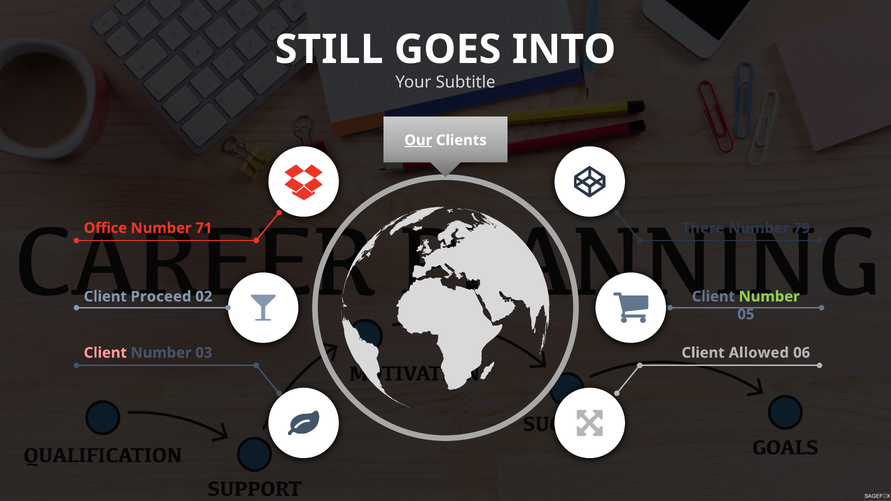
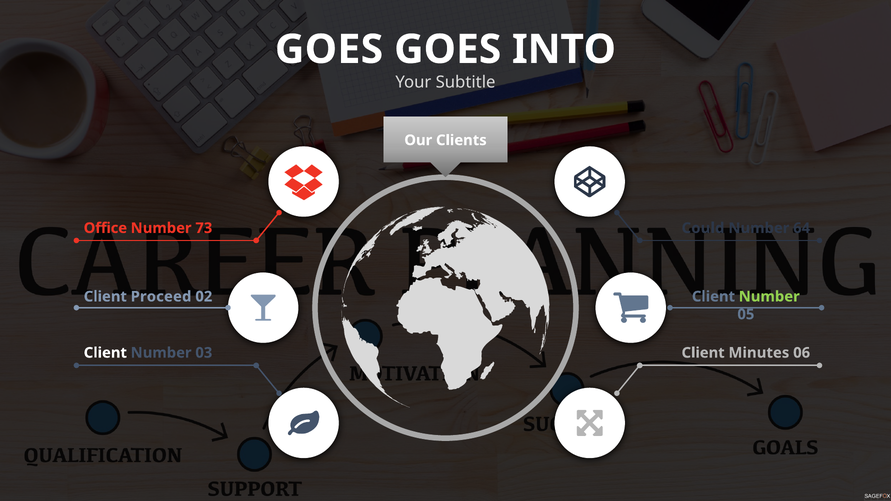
STILL: STILL -> GOES (329, 49)
Our underline: present -> none (418, 140)
71: 71 -> 73 (204, 228)
There: There -> Could (703, 228)
79: 79 -> 64 (802, 228)
Client colour: pink -> white (105, 353)
Allowed: Allowed -> Minutes (759, 353)
